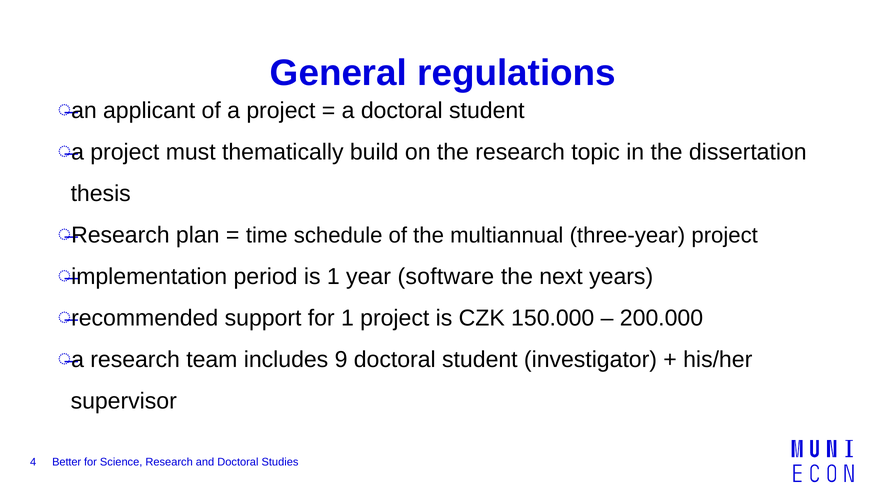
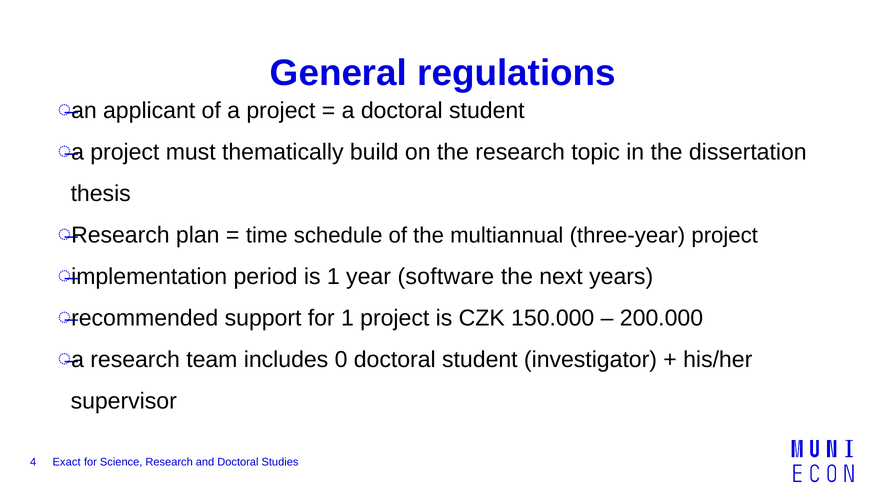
9: 9 -> 0 (341, 360)
Better: Better -> Exact (67, 462)
